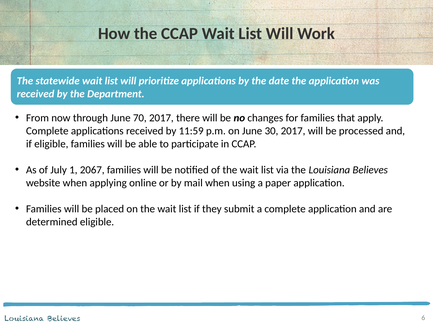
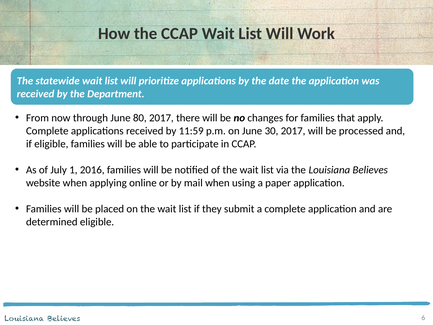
70: 70 -> 80 (140, 118)
2067: 2067 -> 2016 (92, 170)
